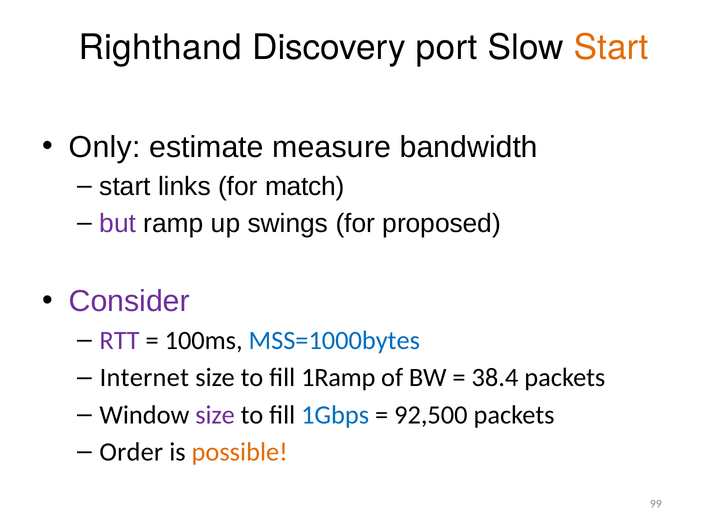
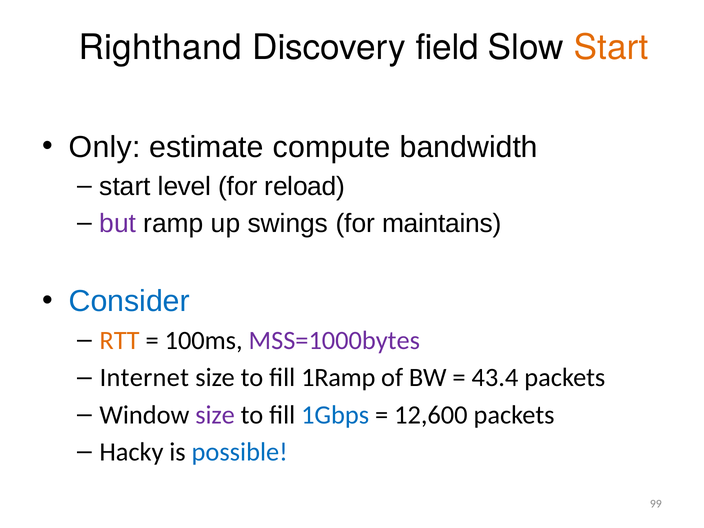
port: port -> field (447, 48)
measure: measure -> compute (332, 147)
links: links -> level (185, 186)
match: match -> reload (305, 186)
proposed: proposed -> maintains (442, 223)
Consider colour: purple -> blue (129, 301)
RTT colour: purple -> orange (119, 341)
MSS=1000bytes colour: blue -> purple (334, 341)
38.4: 38.4 -> 43.4 (495, 378)
92,500: 92,500 -> 12,600 (431, 415)
Order: Order -> Hacky (131, 452)
possible colour: orange -> blue (240, 452)
